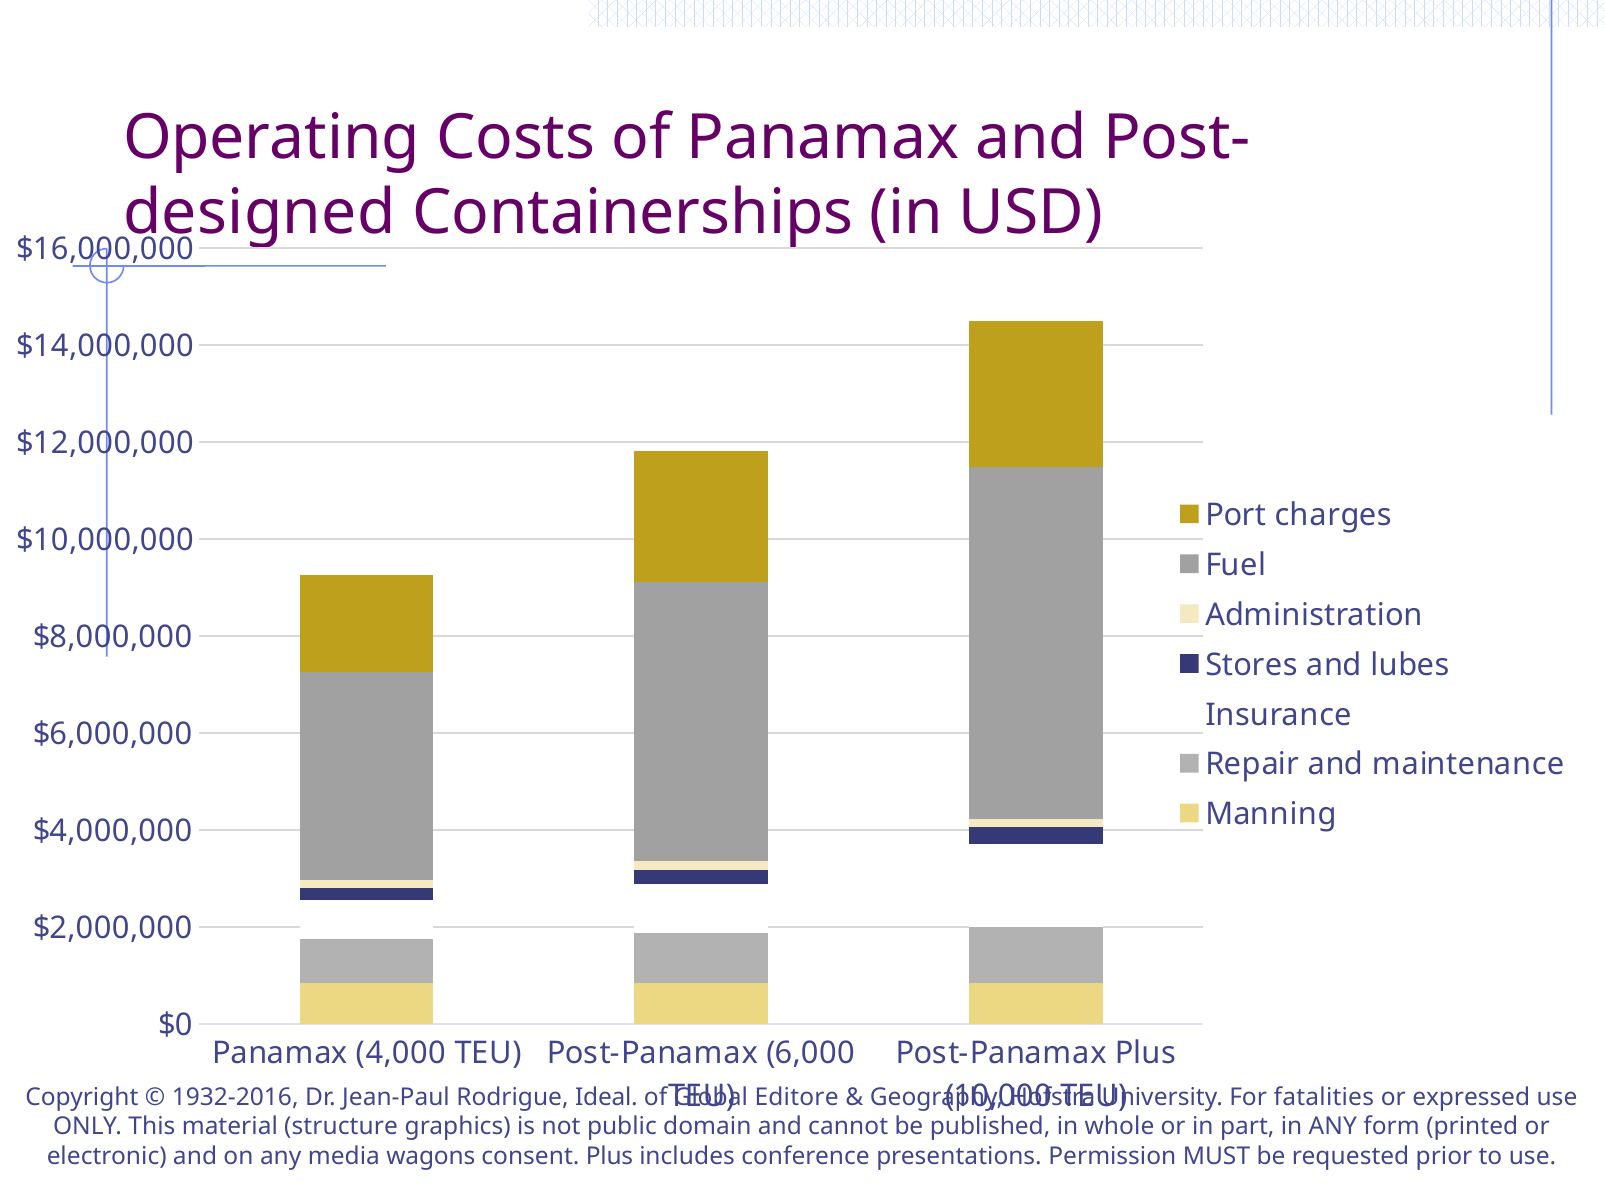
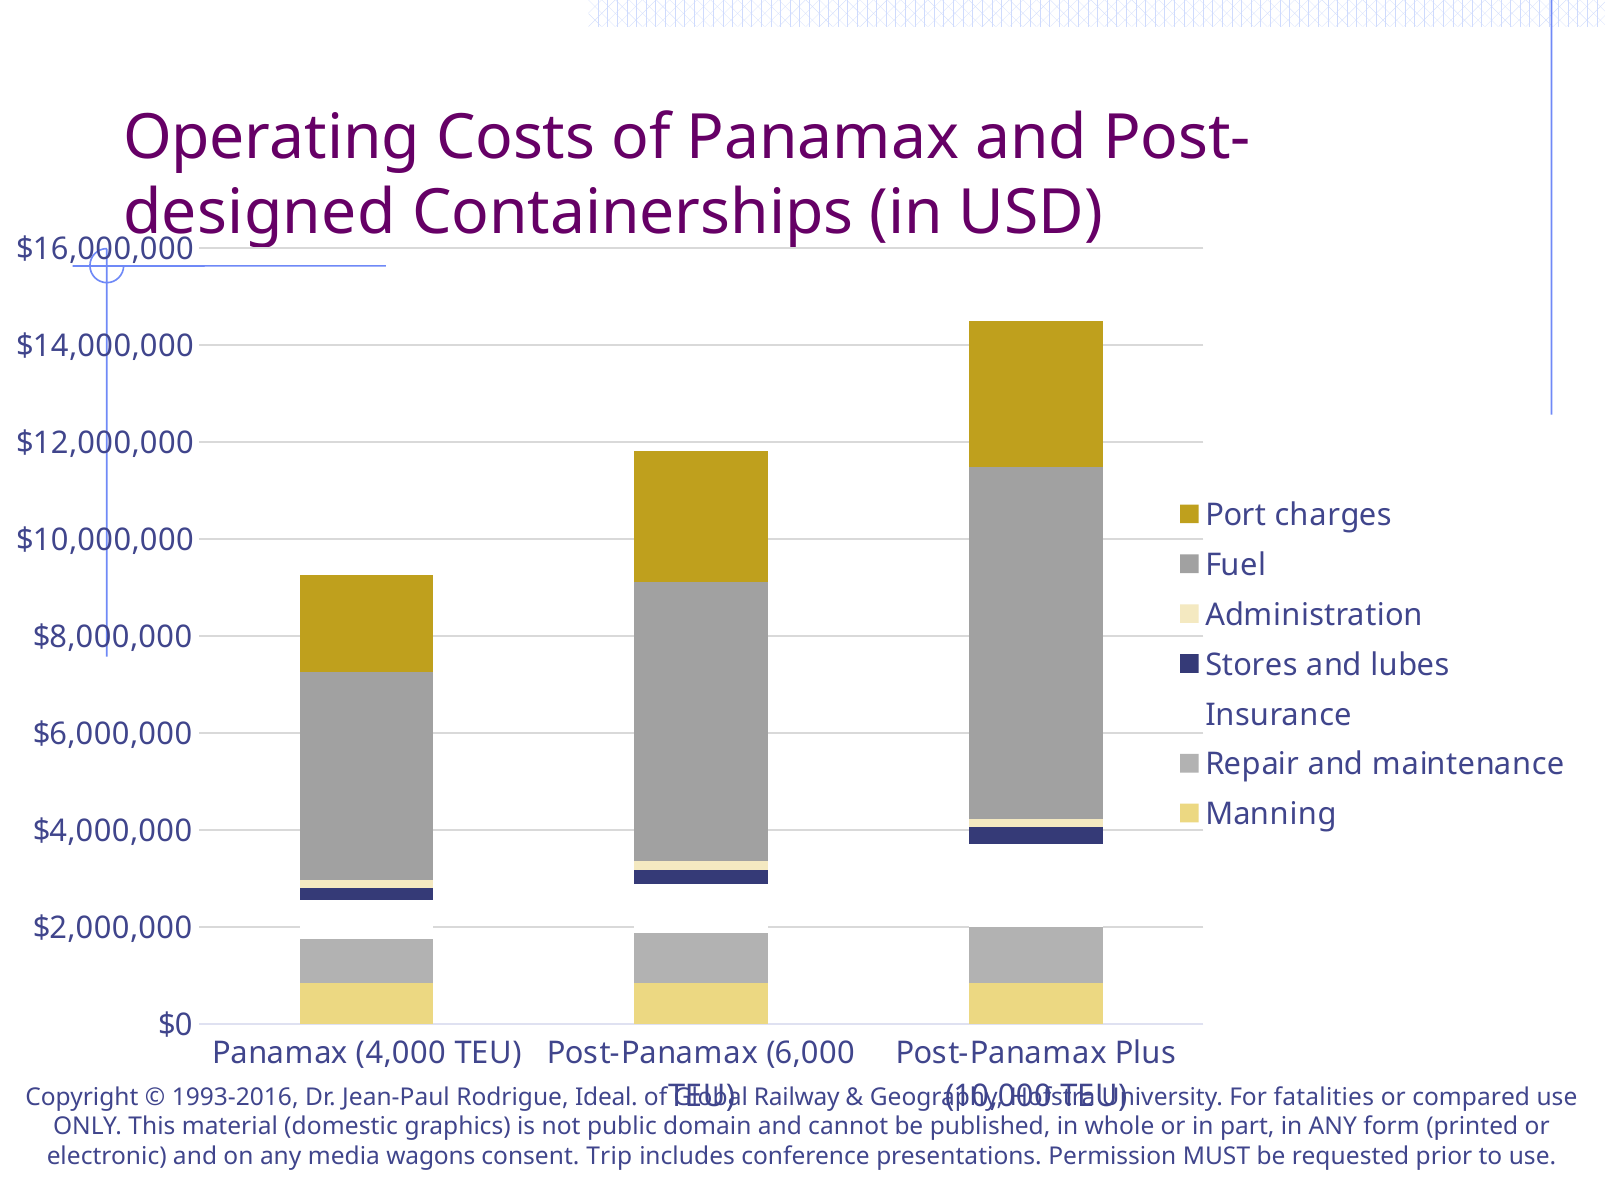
1932-2016: 1932-2016 -> 1993-2016 (235, 1097)
Editore: Editore -> Railway (797, 1097)
expressed: expressed -> compared (1471, 1097)
structure: structure -> domestic (341, 1126)
consent Plus: Plus -> Trip (609, 1156)
